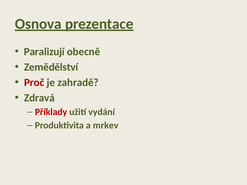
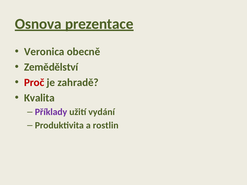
Paralizují: Paralizují -> Veronica (44, 52)
Zdravá: Zdravá -> Kvalita (39, 98)
Příklady colour: red -> purple (51, 112)
mrkev: mrkev -> rostlin (106, 126)
